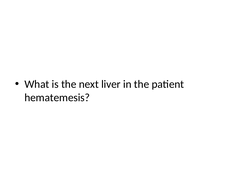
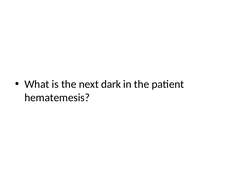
liver: liver -> dark (111, 84)
